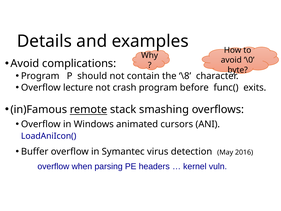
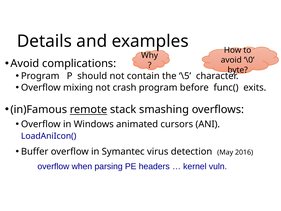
\8: \8 -> \5 (185, 76)
lecture: lecture -> mixing (78, 87)
